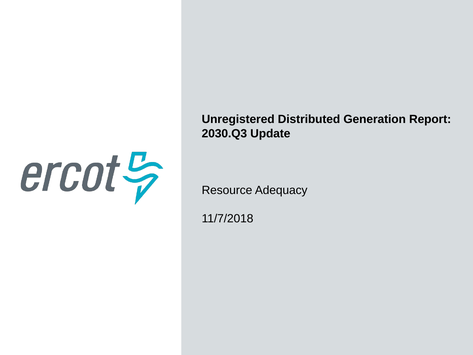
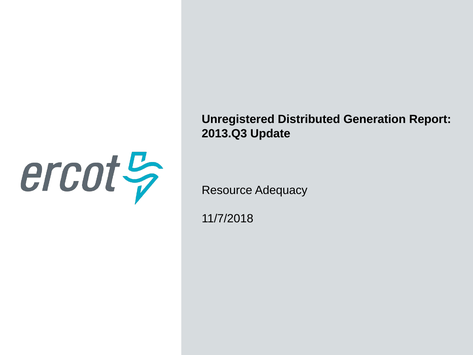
2030.Q3: 2030.Q3 -> 2013.Q3 (224, 133)
